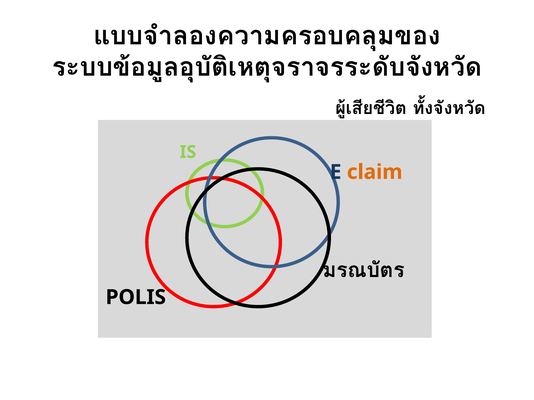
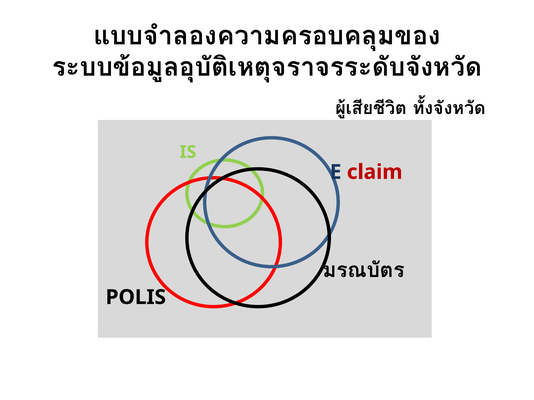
claim colour: orange -> red (375, 172)
